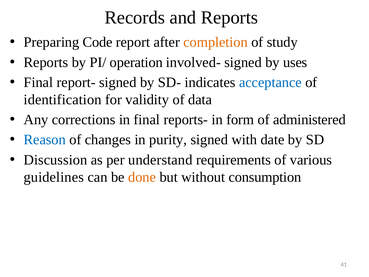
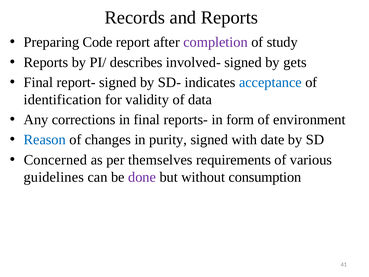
completion colour: orange -> purple (216, 42)
operation: operation -> describes (136, 62)
uses: uses -> gets (295, 62)
administered: administered -> environment (309, 120)
Discussion: Discussion -> Concerned (55, 160)
understand: understand -> themselves (160, 160)
done colour: orange -> purple (142, 177)
